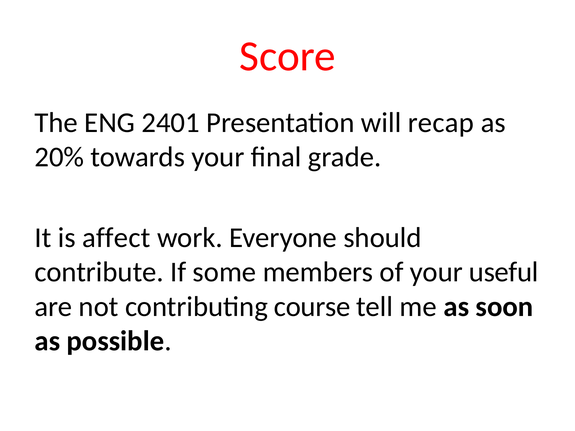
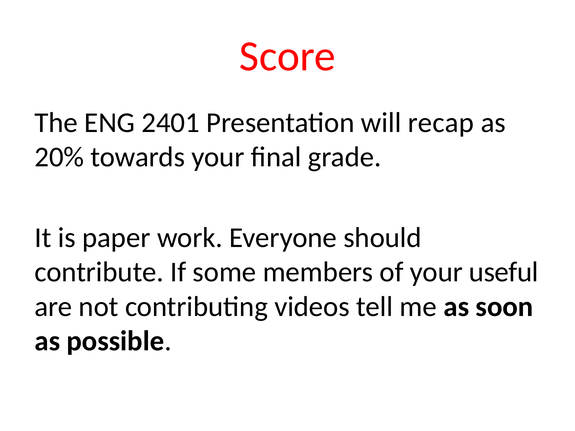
affect: affect -> paper (116, 238)
course: course -> videos (312, 307)
